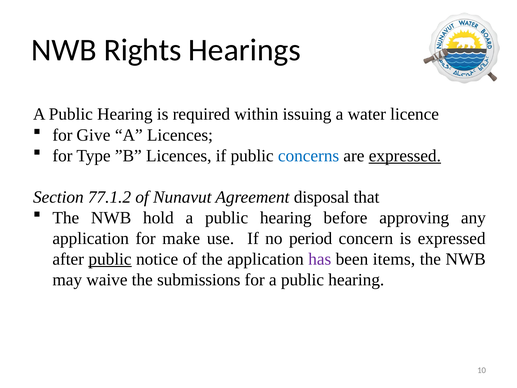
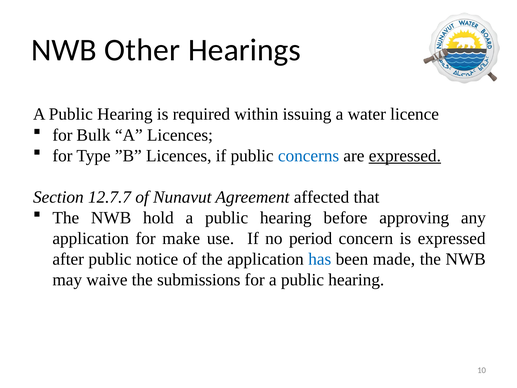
Rights: Rights -> Other (142, 50)
Give: Give -> Bulk (93, 135)
77.1.2: 77.1.2 -> 12.7.7 (110, 197)
disposal: disposal -> affected (322, 197)
public underline: present -> none (110, 259)
has colour: purple -> blue (320, 259)
items: items -> made (394, 259)
